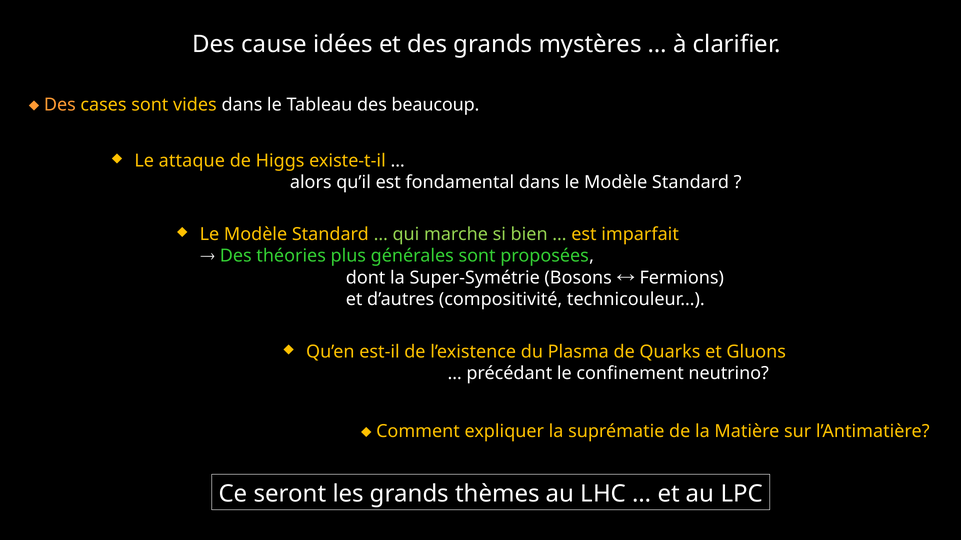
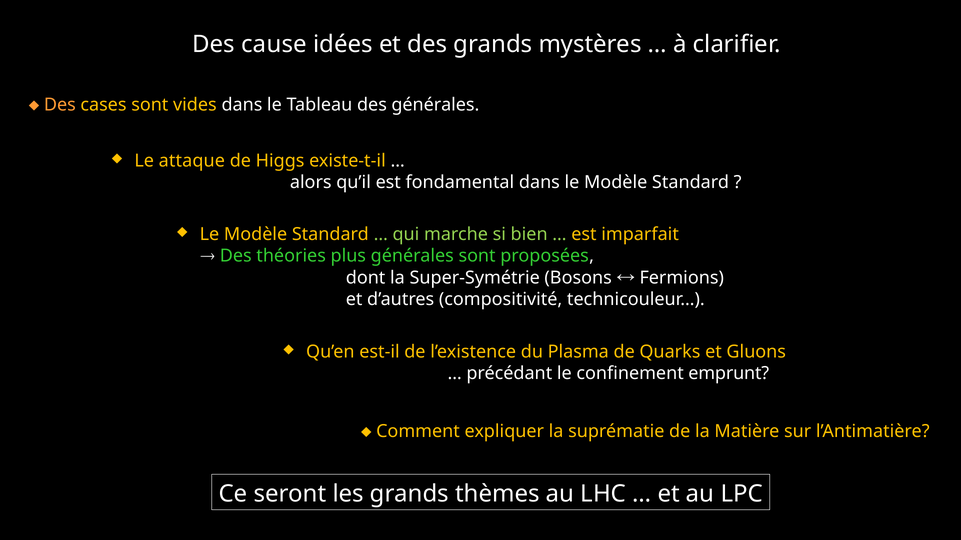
des beaucoup: beaucoup -> générales (435, 105)
neutrino: neutrino -> emprunt (729, 374)
